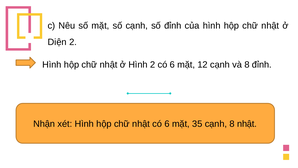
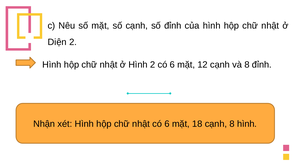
35: 35 -> 18 (197, 124)
8 nhật: nhật -> hình (247, 124)
